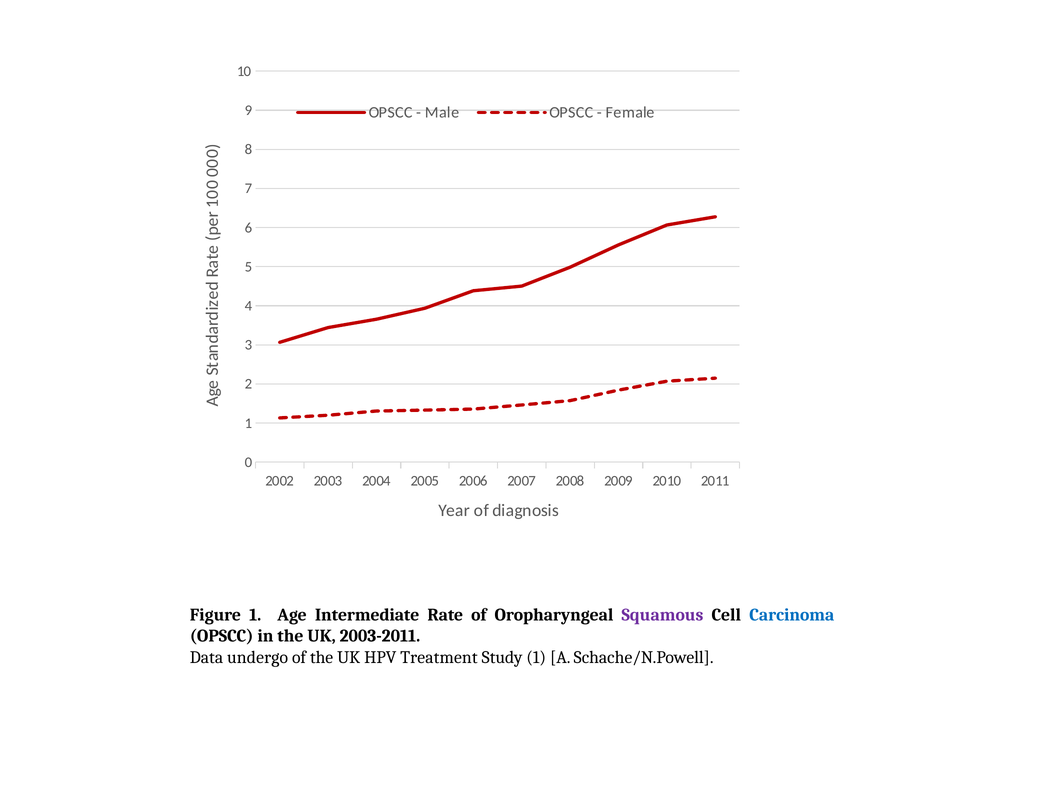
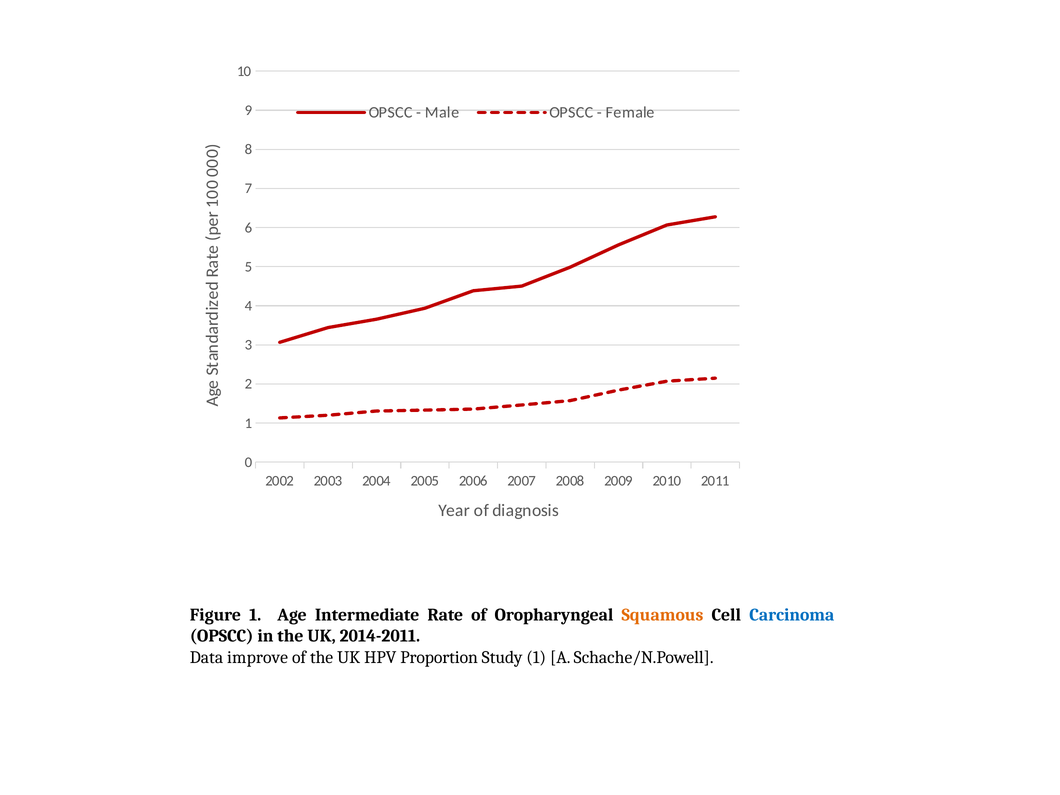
Squamous colour: purple -> orange (662, 615)
2003-2011: 2003-2011 -> 2014-2011 (380, 636)
undergo: undergo -> improve (258, 657)
Treatment: Treatment -> Proportion (439, 657)
